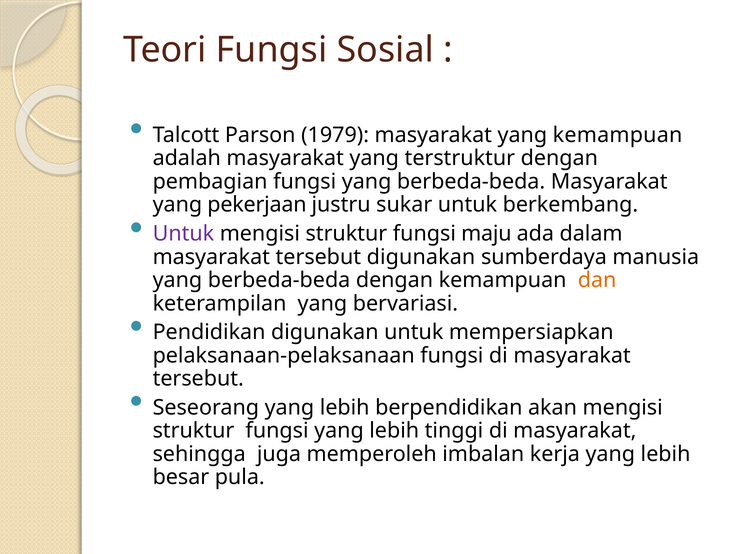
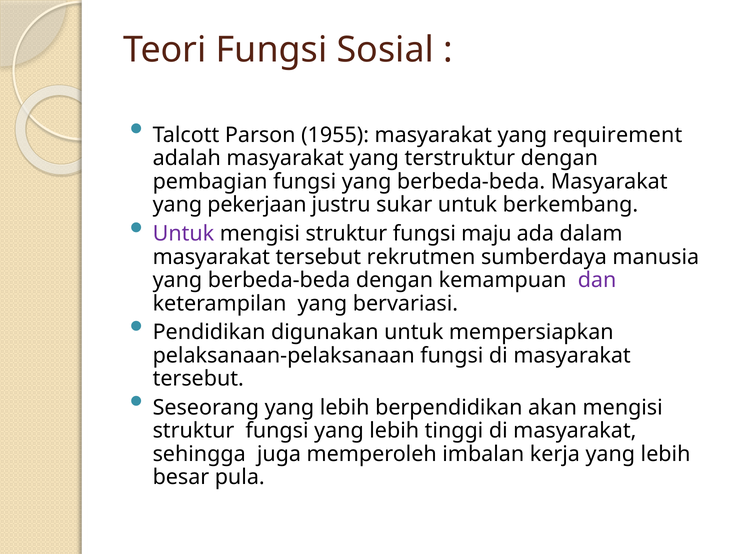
1979: 1979 -> 1955 (335, 135)
yang kemampuan: kemampuan -> requirement (618, 135)
tersebut digunakan: digunakan -> rekrutmen (421, 257)
dan colour: orange -> purple (597, 280)
